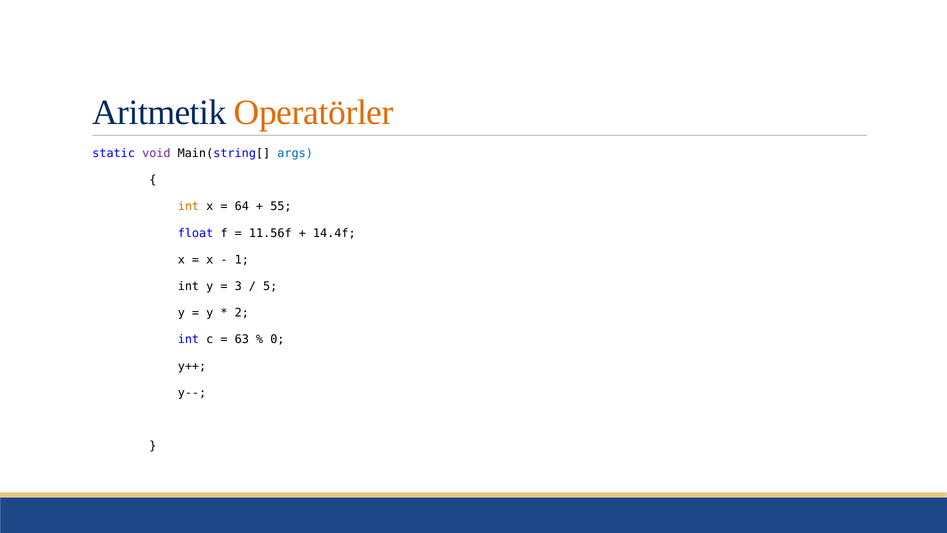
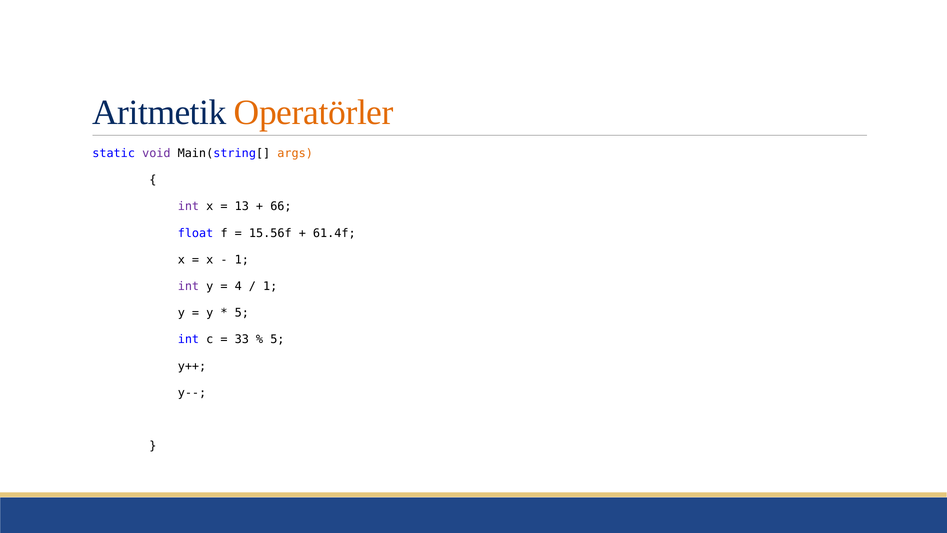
args colour: blue -> orange (295, 153)
int colour: orange -> purple (188, 206)
64: 64 -> 13 (242, 206)
55: 55 -> 66 (281, 206)
11.56f: 11.56f -> 15.56f (270, 233)
14.4f: 14.4f -> 61.4f (334, 233)
int colour: black -> purple (188, 286)
3: 3 -> 4 (238, 286)
5: 5 -> 1 (270, 286)
2: 2 -> 5 (242, 313)
63: 63 -> 33 (242, 339)
0: 0 -> 5 (277, 339)
